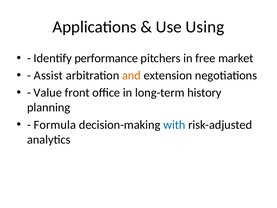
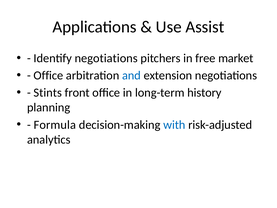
Using: Using -> Assist (205, 27)
Identify performance: performance -> negotiations (106, 58)
Assist: Assist -> Office (48, 75)
and colour: orange -> blue (131, 75)
Value: Value -> Stints (48, 93)
